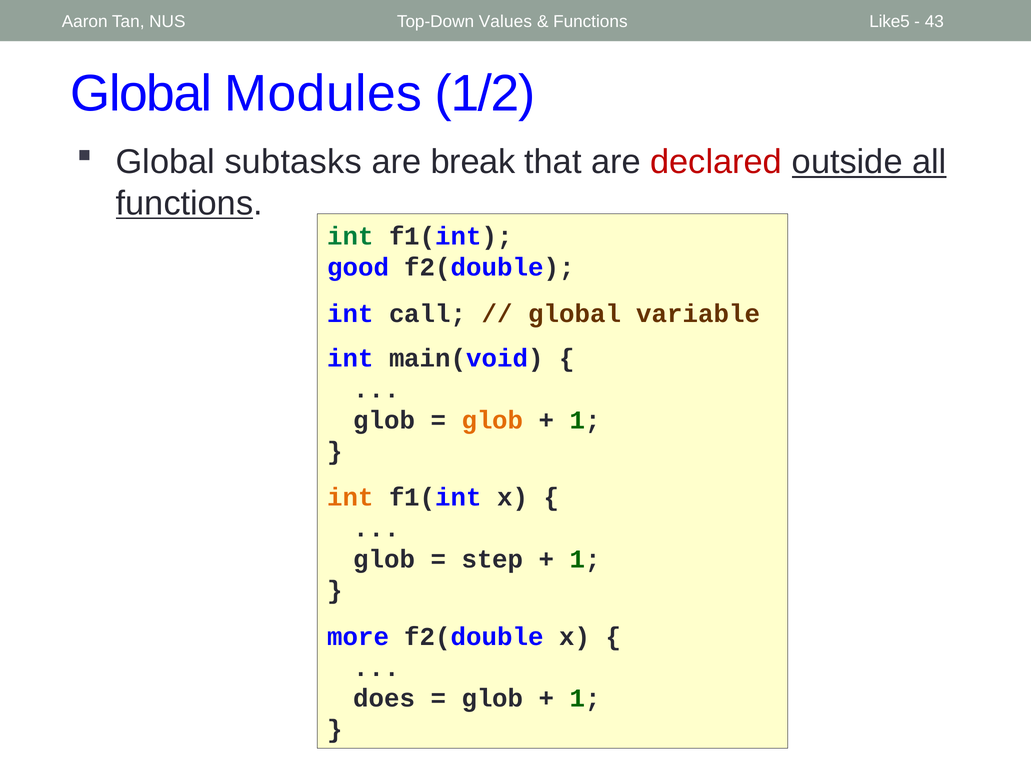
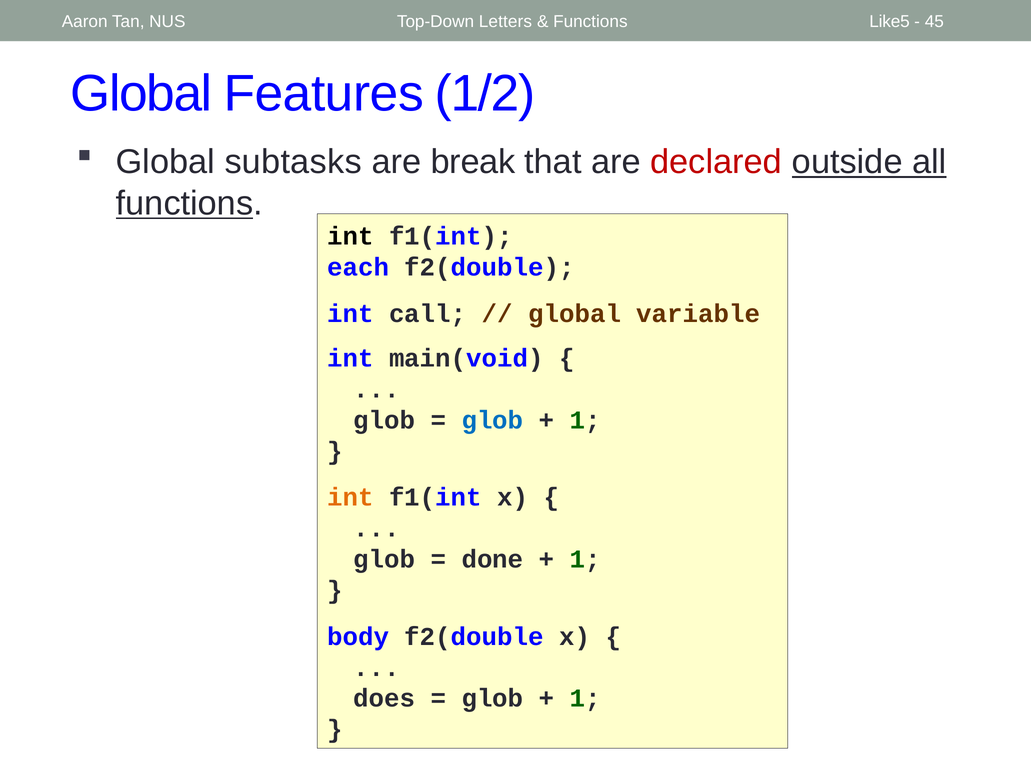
Values: Values -> Letters (505, 22)
43: 43 -> 45 (934, 22)
Modules: Modules -> Features (324, 94)
int colour: green -> black (350, 236)
good: good -> each (358, 267)
glob colour: orange -> blue (492, 420)
step: step -> done (492, 559)
more: more -> body (358, 637)
